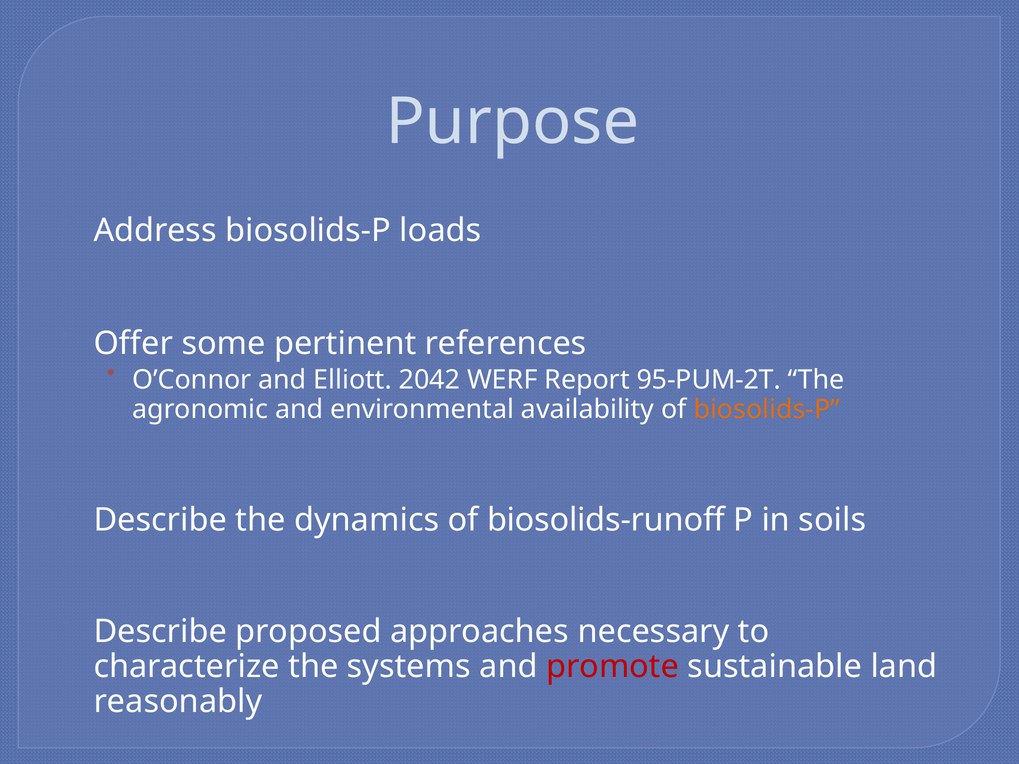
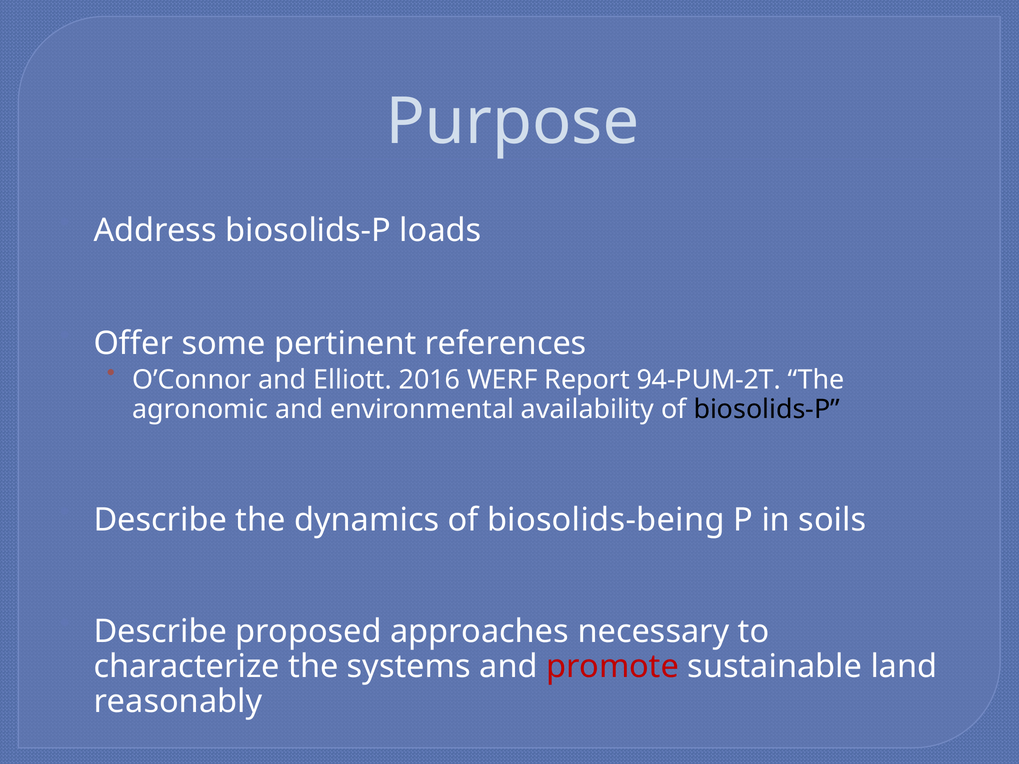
2042: 2042 -> 2016 (429, 380)
95-PUM-2T: 95-PUM-2T -> 94-PUM-2T (709, 380)
biosolids-P colour: orange -> black (767, 409)
biosolids-runoff: biosolids-runoff -> biosolids-being (606, 520)
